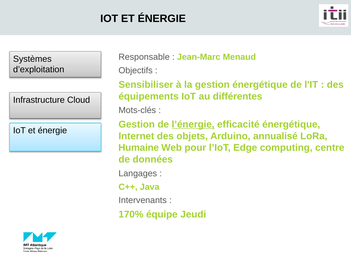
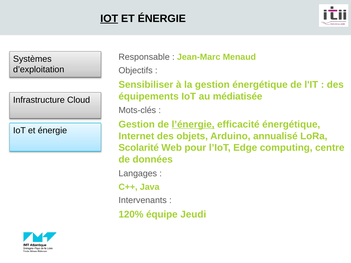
IOT underline: none -> present (109, 19)
différentes: différentes -> médiatisée (238, 96)
Humaine: Humaine -> Scolarité (139, 148)
170%: 170% -> 120% (131, 215)
